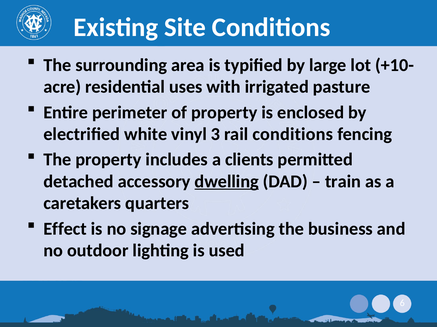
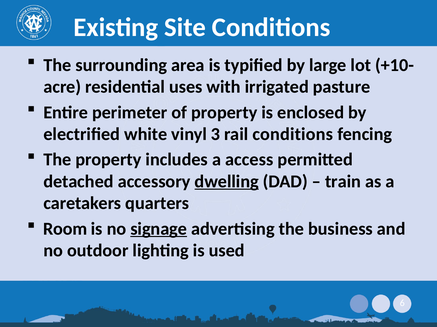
clients: clients -> access (249, 160)
Effect: Effect -> Room (65, 229)
signage underline: none -> present (159, 229)
